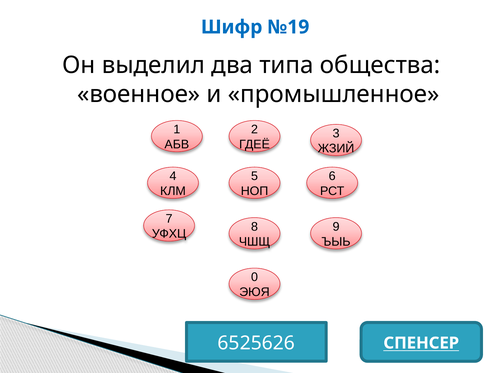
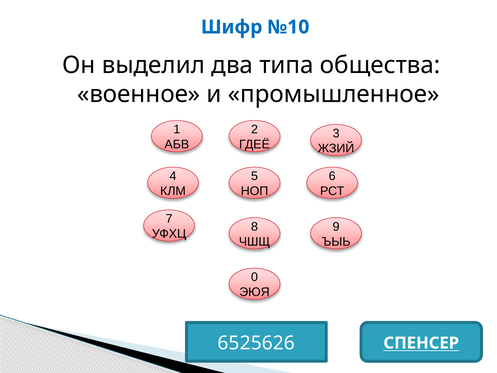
№19: №19 -> №10 (288, 27)
